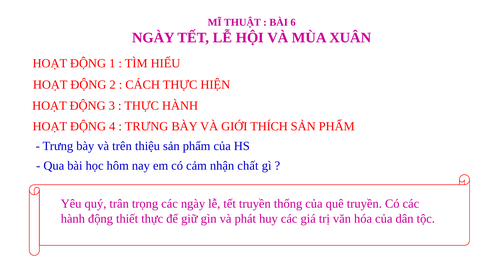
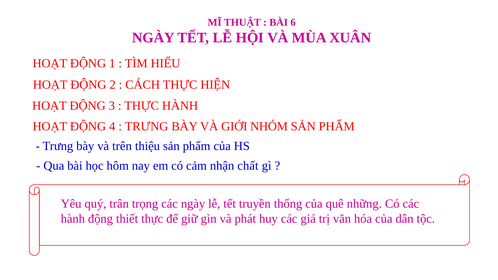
THÍCH: THÍCH -> NHÓM (269, 127)
quê truyền: truyền -> những (364, 204)
